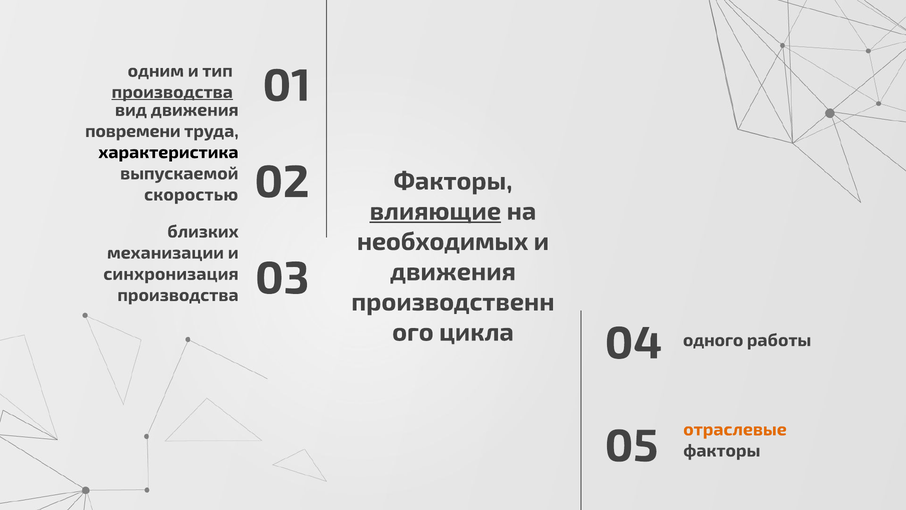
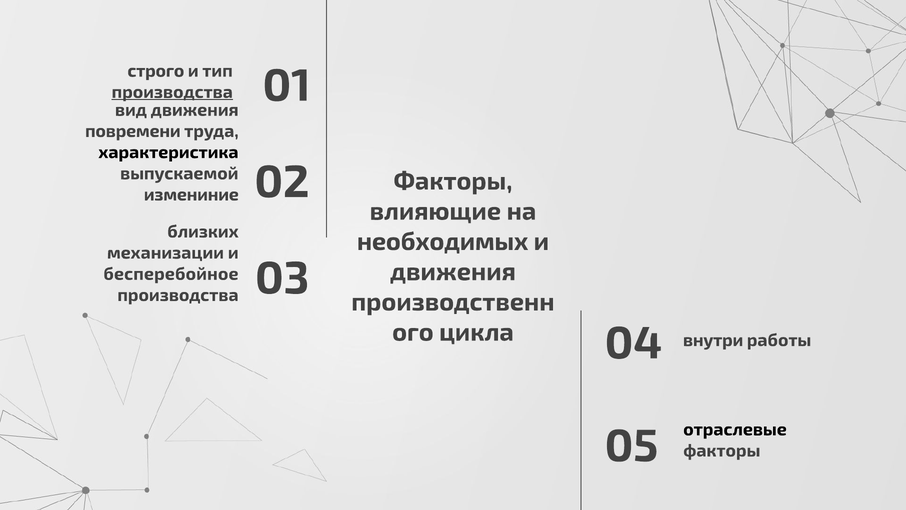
одним: одним -> строго (156, 71)
скоростью: скоростью -> измениние (191, 194)
влияющие underline: present -> none (435, 211)
синхронизация: синхронизация -> бесперебойное (171, 274)
одного: одного -> внутри (713, 340)
отраслевые colour: orange -> black (735, 429)
